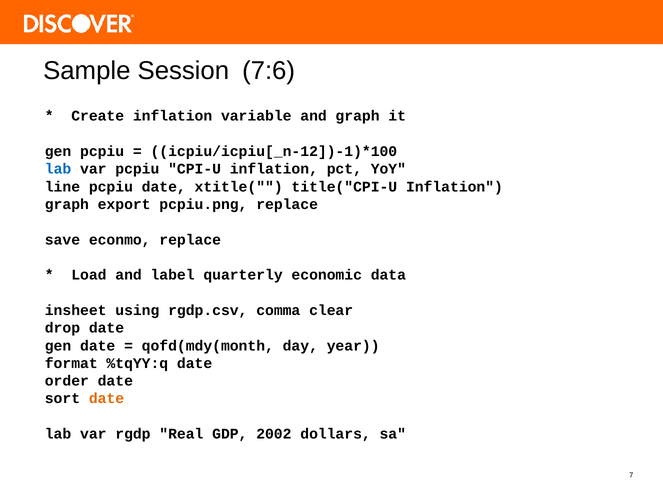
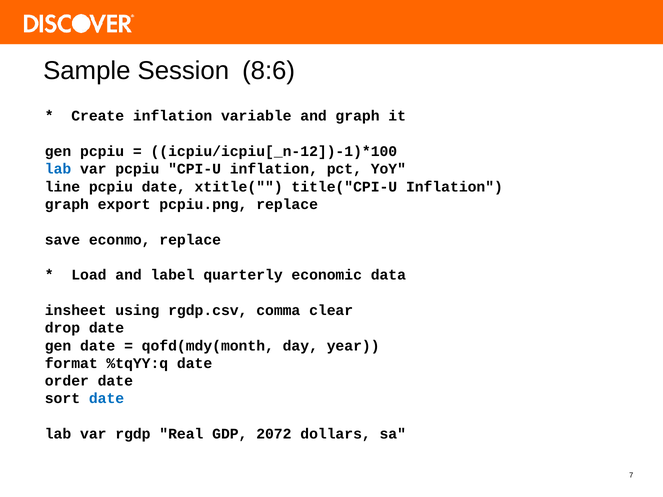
7:6: 7:6 -> 8:6 (269, 71)
date colour: orange -> blue (107, 399)
2002: 2002 -> 2072 (274, 434)
